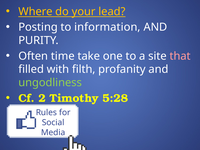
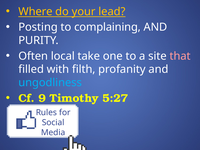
information: information -> complaining (107, 27)
time: time -> local (63, 56)
ungodliness colour: light green -> light blue (50, 83)
2: 2 -> 9 (42, 98)
5:28: 5:28 -> 5:27 (115, 98)
